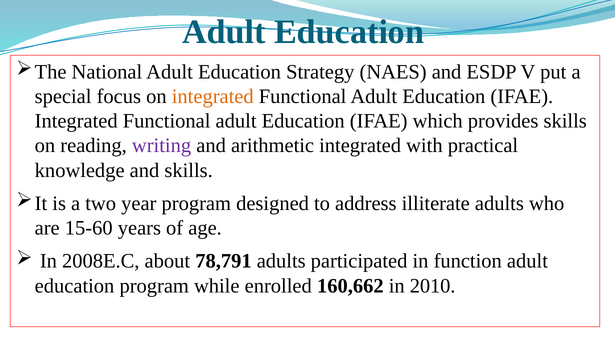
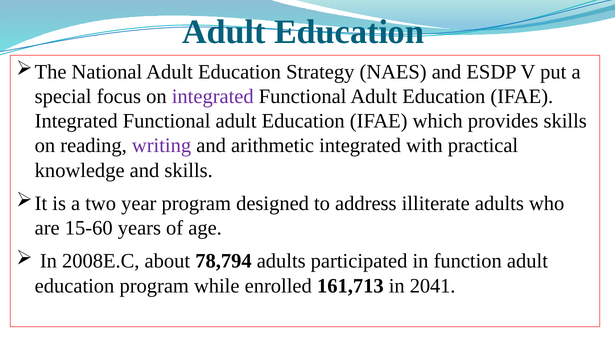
integrated colour: orange -> purple (213, 96)
78,791: 78,791 -> 78,794 (223, 261)
160,662: 160,662 -> 161,713 (350, 286)
2010: 2010 -> 2041 (433, 286)
